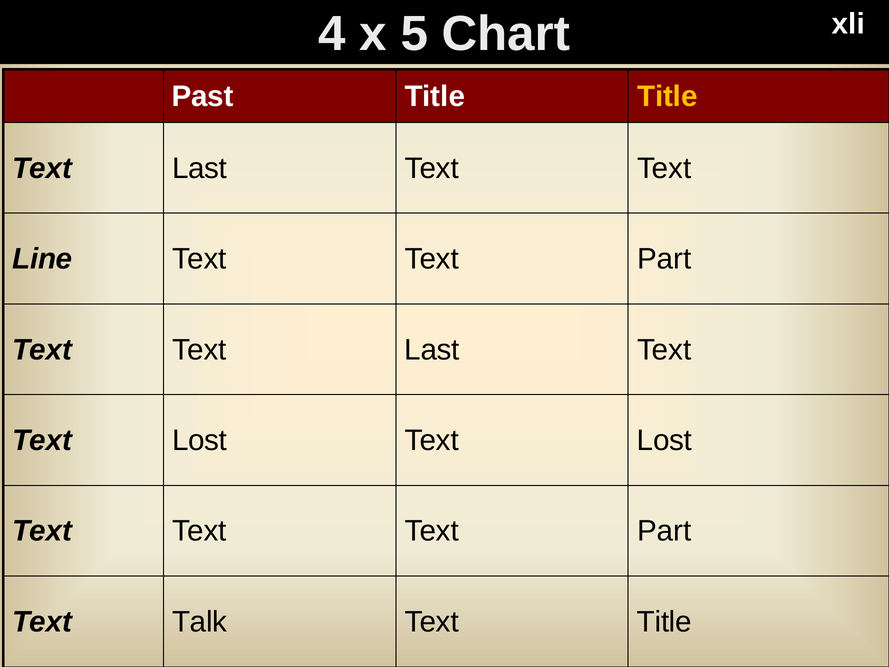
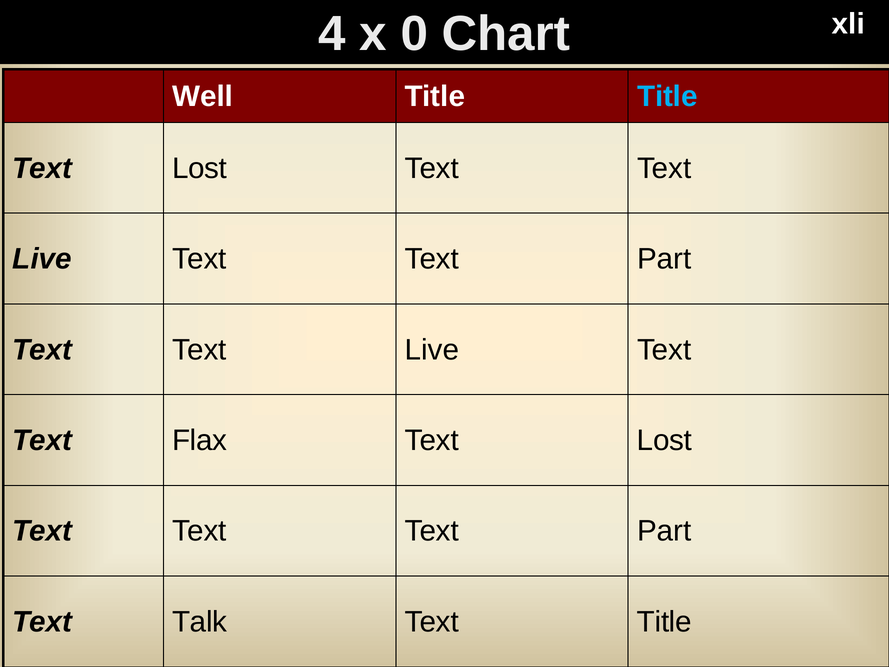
5: 5 -> 0 (414, 34)
Past: Past -> Well (203, 96)
Title colour: yellow -> light blue (667, 96)
Last: Last -> Lost (200, 168)
Line: Line -> Live (42, 259)
Last: Last -> Live (432, 350)
Lost: Lost -> Flax (200, 440)
